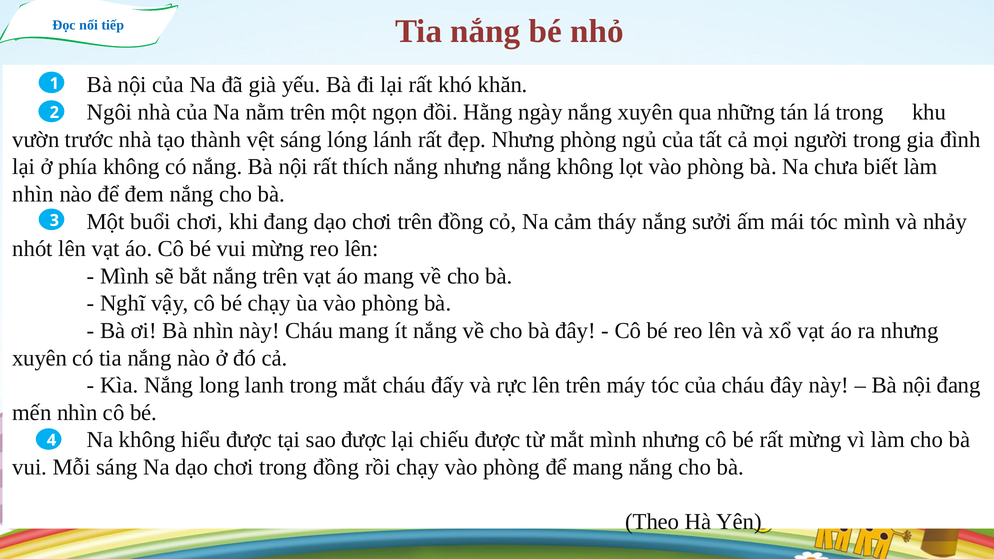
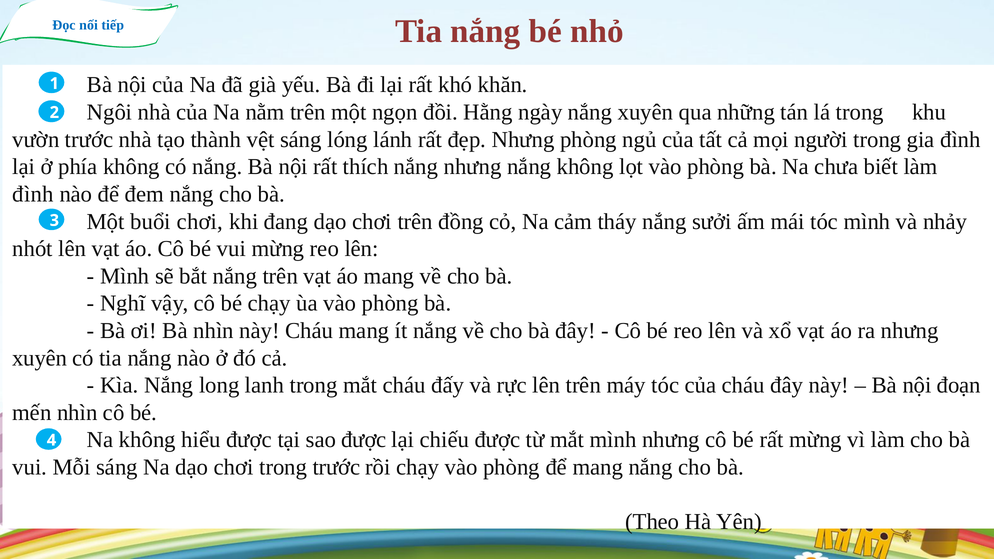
nhìn: nhìn -> đình (33, 194)
nội đang: đang -> đoạn (959, 385)
trong đồng: đồng -> trước (336, 467)
